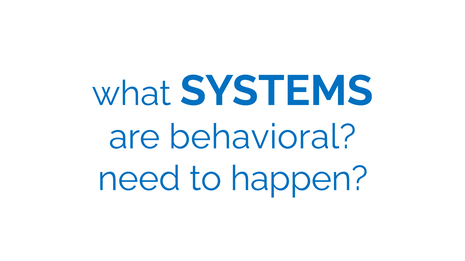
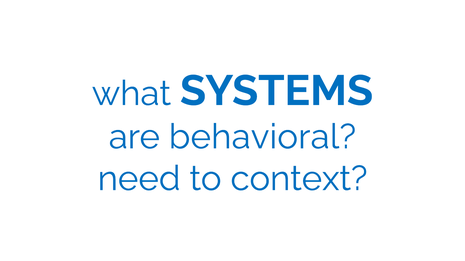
happen: happen -> context (299, 179)
